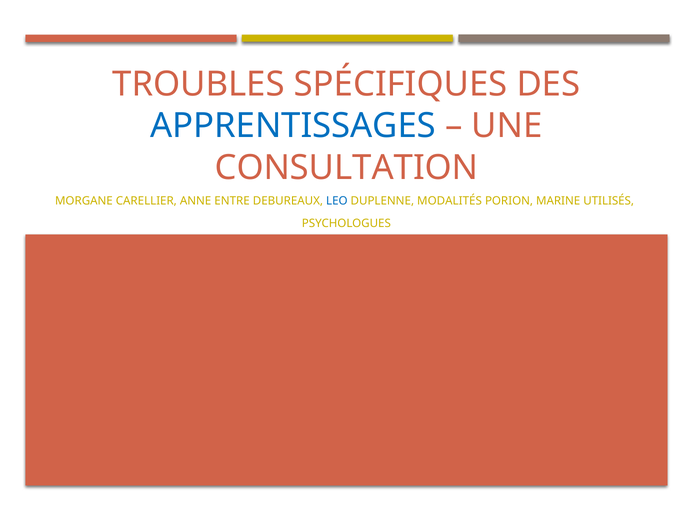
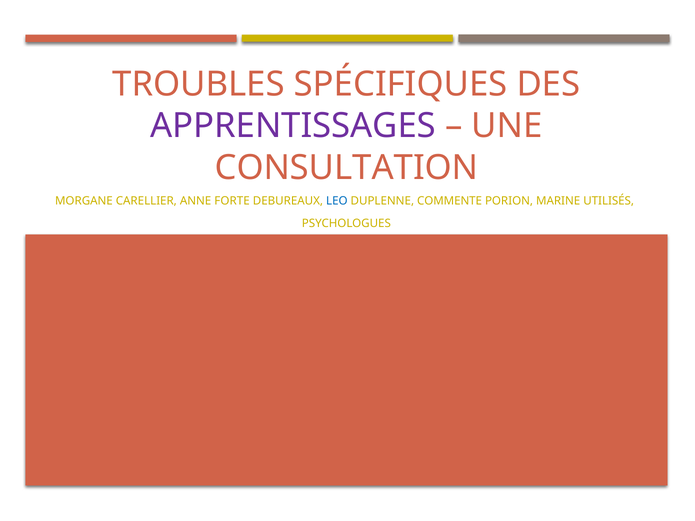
APPRENTISSAGES colour: blue -> purple (293, 126)
ENTRE: ENTRE -> FORTE (232, 201)
MODALITÉS: MODALITÉS -> COMMENTE (450, 201)
